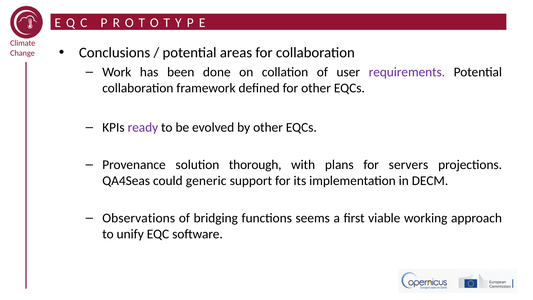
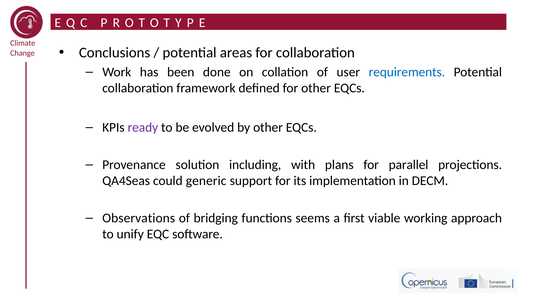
requirements colour: purple -> blue (407, 72)
thorough: thorough -> including (255, 165)
servers: servers -> parallel (409, 165)
